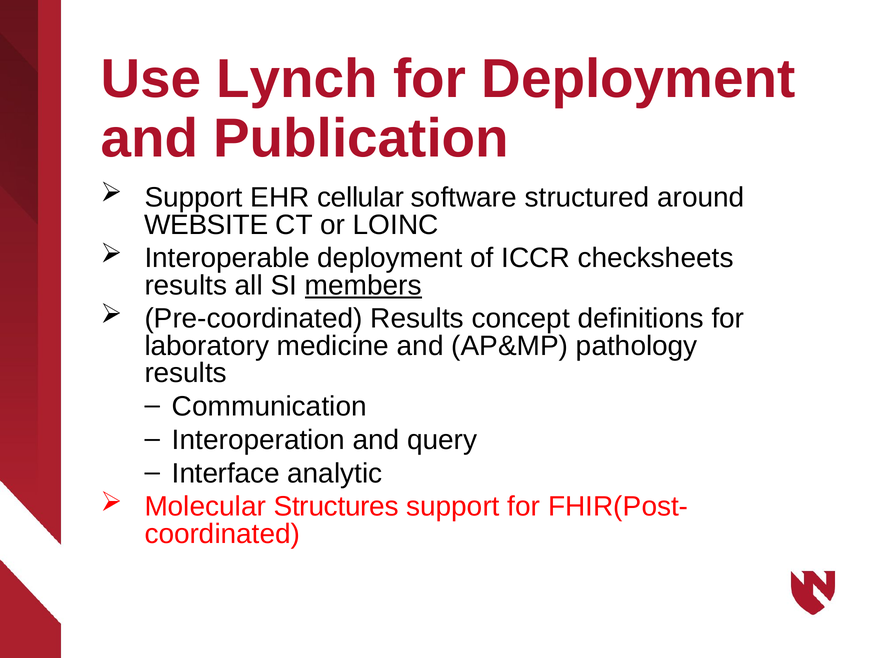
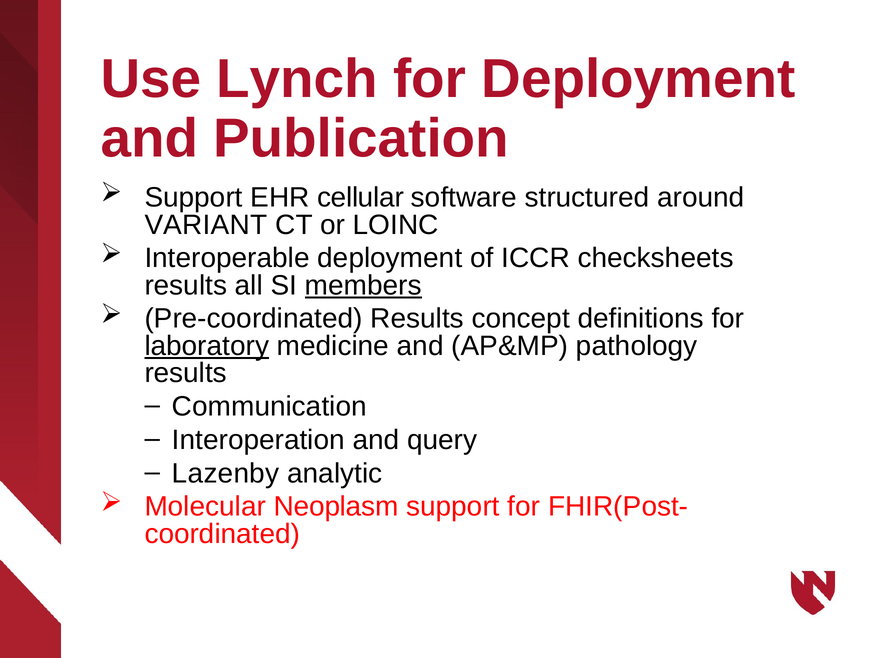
WEBSITE: WEBSITE -> VARIANT (206, 225)
laboratory underline: none -> present (207, 346)
Interface: Interface -> Lazenby (226, 474)
Structures: Structures -> Neoplasm (336, 507)
